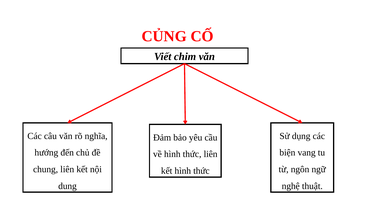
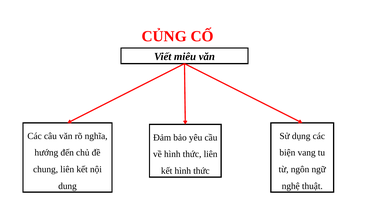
chim: chim -> miêu (185, 56)
